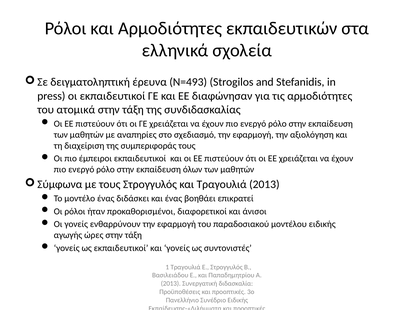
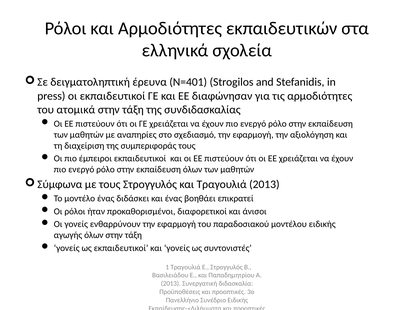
Ν=493: Ν=493 -> Ν=401 (188, 82)
αγωγής ώρες: ώρες -> όλων (94, 236)
